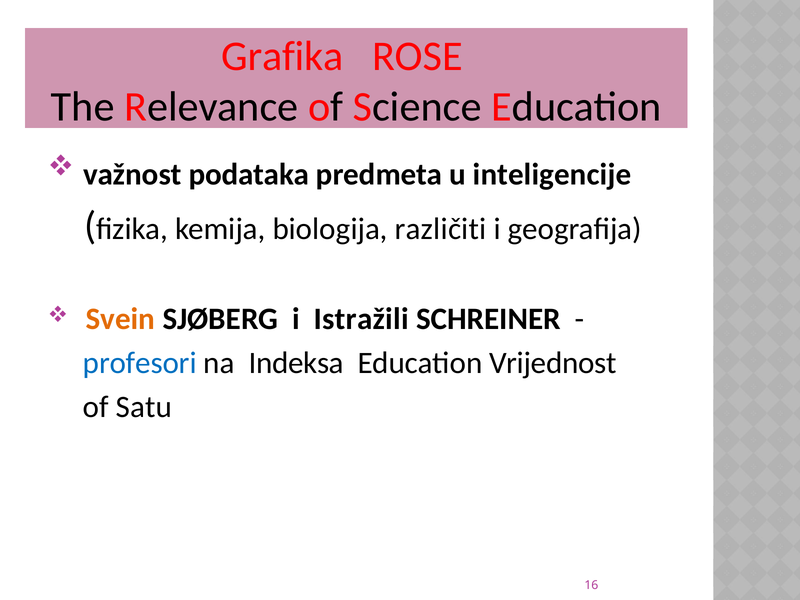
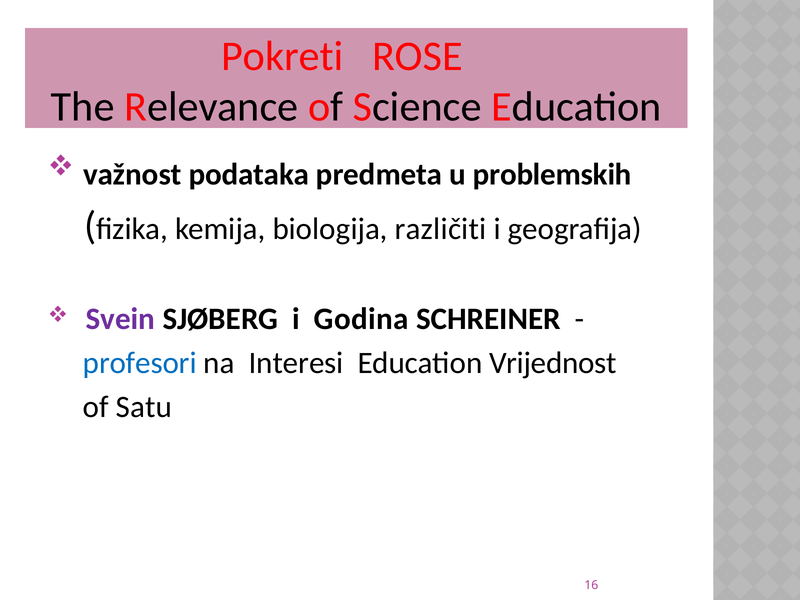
Grafika: Grafika -> Pokreti (282, 56)
inteligencije: inteligencije -> problemskih (552, 174)
Svein colour: orange -> purple (120, 319)
Istražili: Istražili -> Godina (361, 319)
Indeksa: Indeksa -> Interesi (296, 363)
